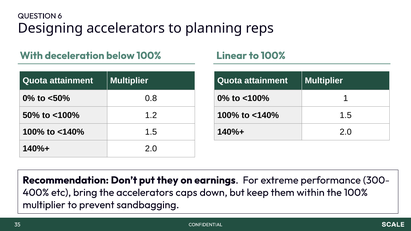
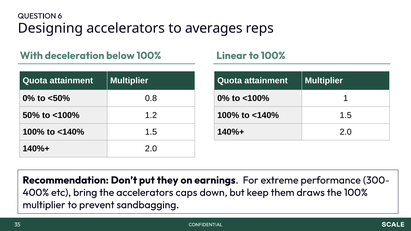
planning: planning -> averages (214, 28)
within: within -> draws (311, 193)
